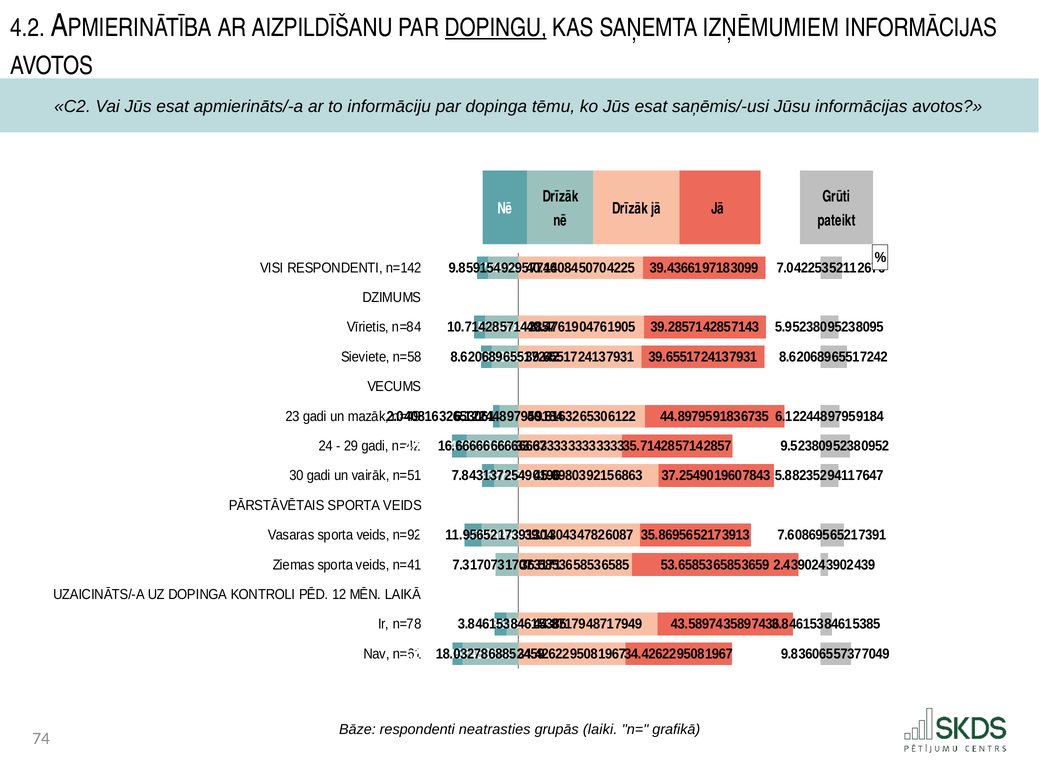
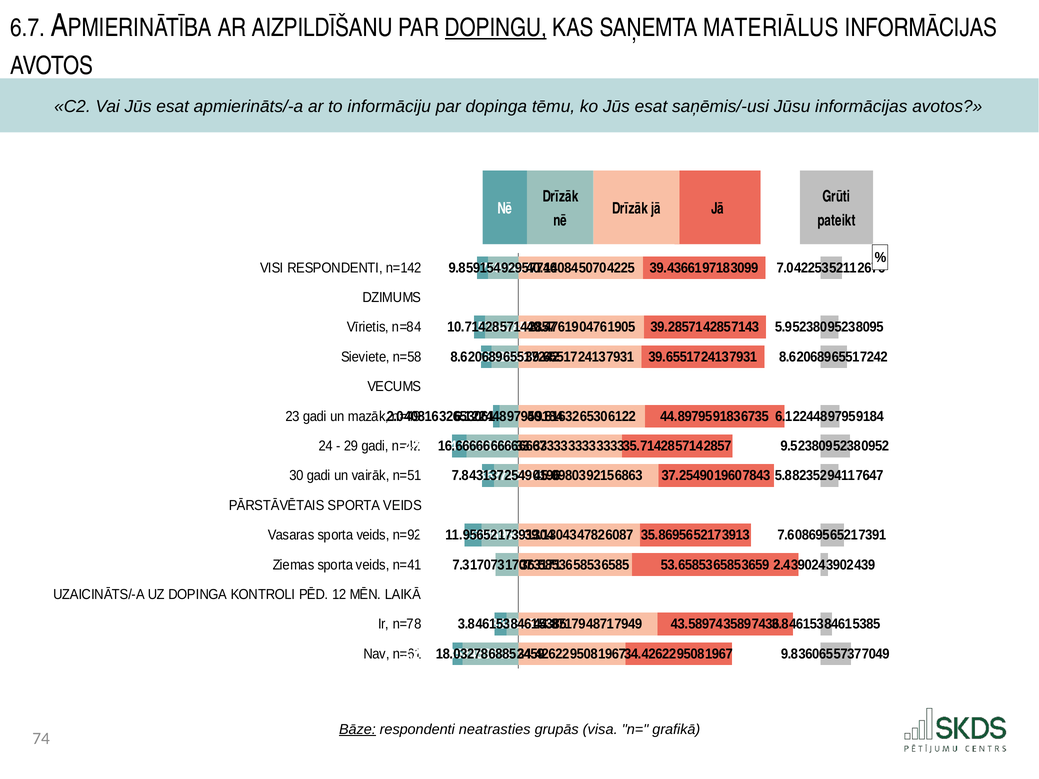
4.2: 4.2 -> 6.7 (28, 28)
IZŅĒMUMIEM: IZŅĒMUMIEM -> MATERIĀLUS (771, 28)
Bāze underline: none -> present (357, 730)
laiki: laiki -> visa (600, 730)
